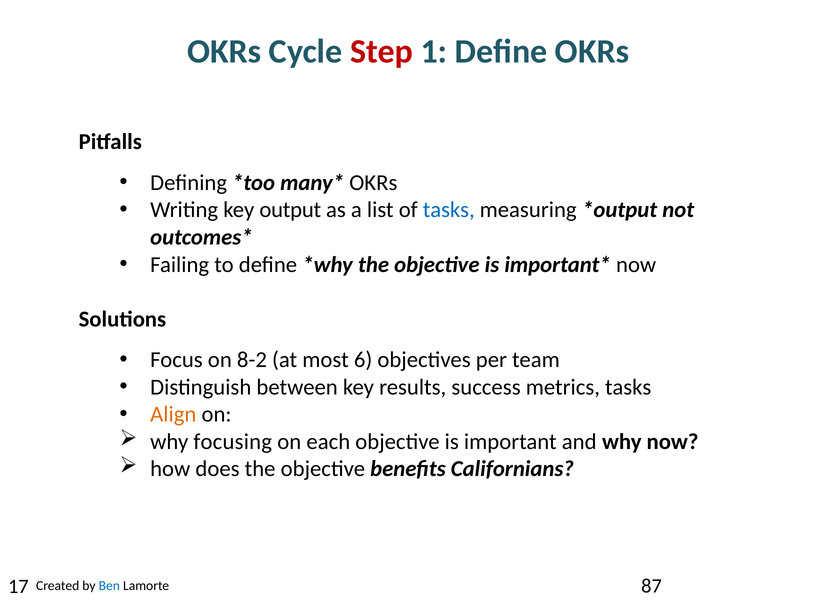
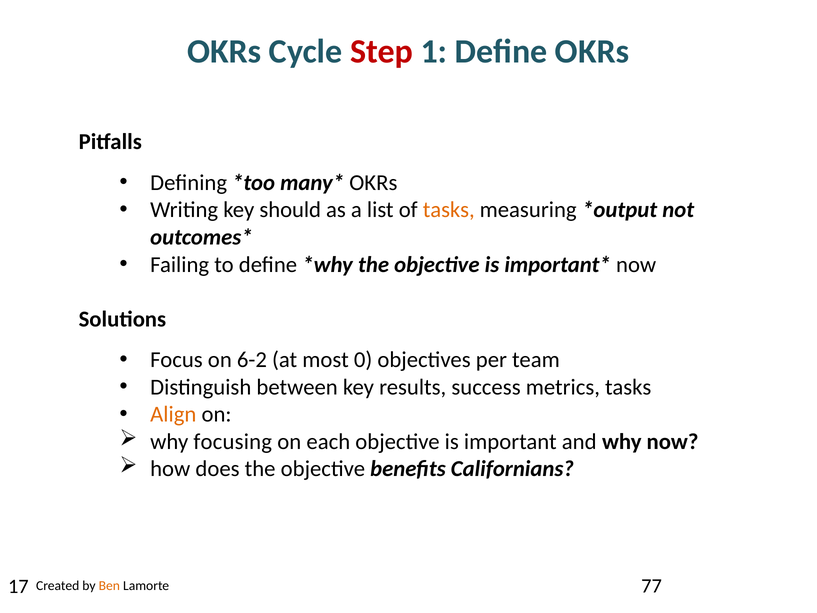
output: output -> should (290, 210)
tasks colour: blue -> orange (449, 210)
8-2: 8-2 -> 6-2 (252, 360)
6: 6 -> 0 (363, 360)
Ben colour: blue -> orange (109, 585)
87: 87 -> 77 (652, 586)
